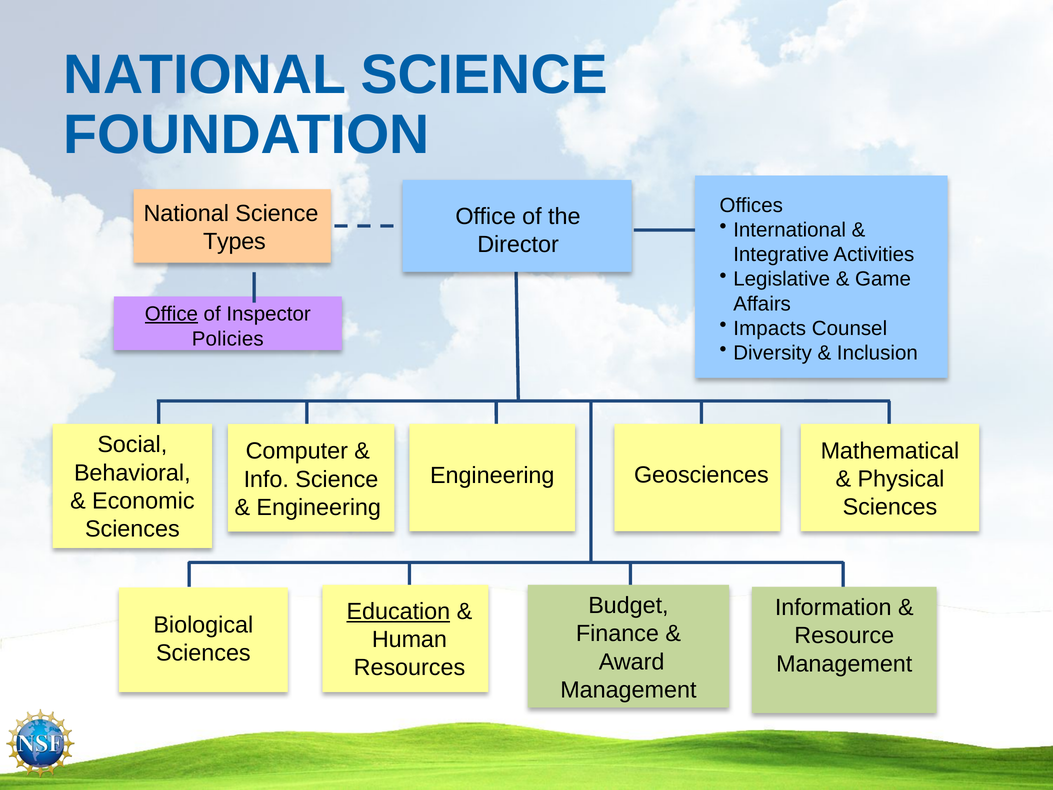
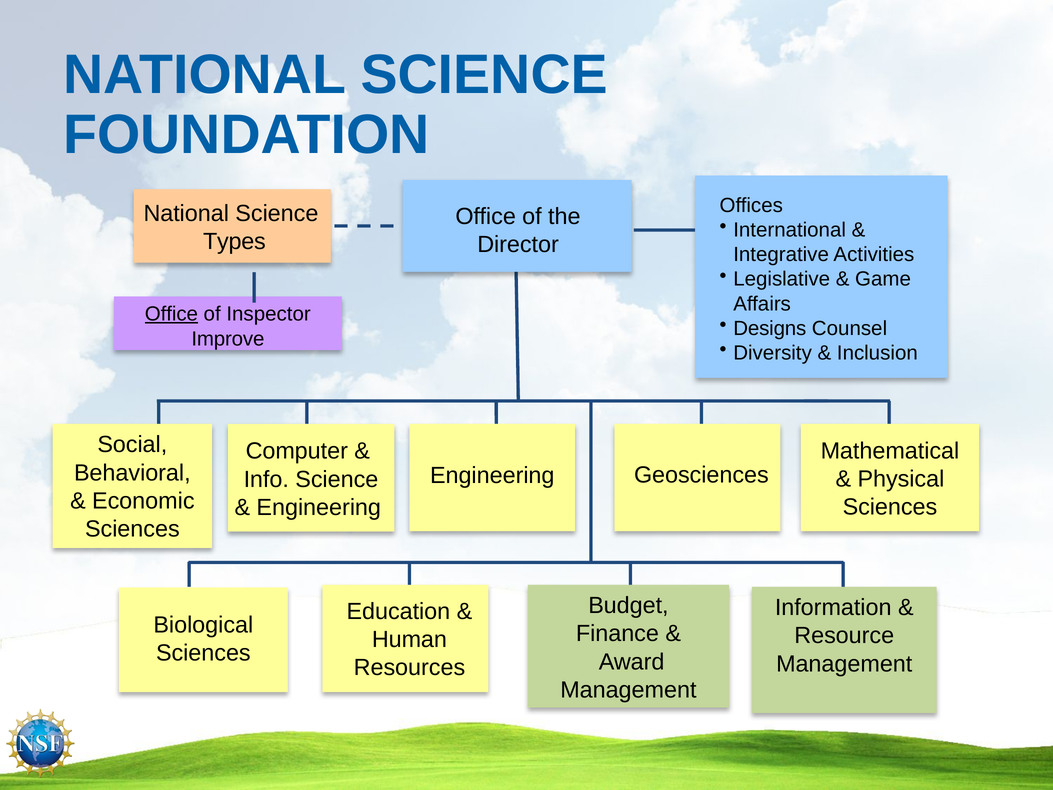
Impacts: Impacts -> Designs (770, 328)
Policies: Policies -> Improve (228, 339)
Education underline: present -> none (398, 611)
